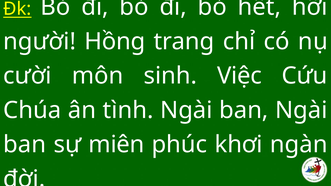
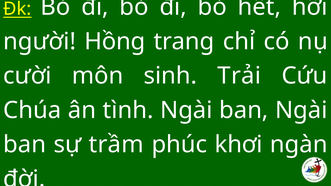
Việc: Việc -> Trải (239, 76)
miên: miên -> trầm (116, 145)
